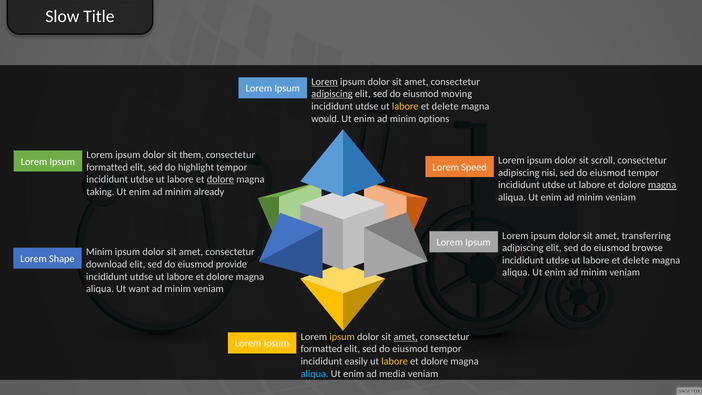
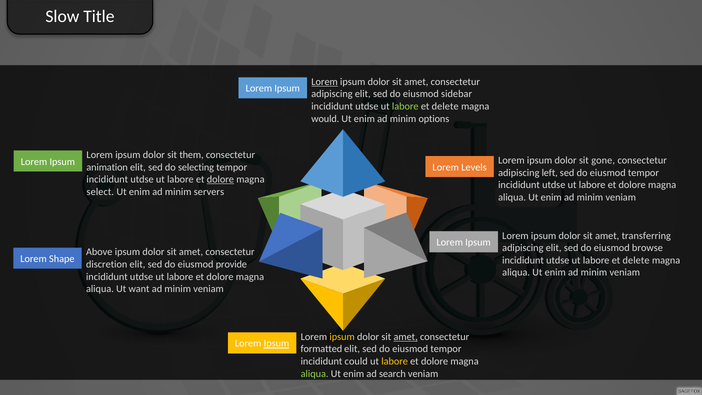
adipiscing underline: present -> none (332, 94)
moving: moving -> sidebar (457, 94)
labore colour: yellow -> light green (405, 106)
scroll: scroll -> gone (603, 160)
formatted: formatted -> animation (107, 167)
highlight: highlight -> selecting (196, 167)
Speed: Speed -> Levels (474, 167)
nisi: nisi -> left (550, 173)
magna underline: present -> none (662, 185)
taking: taking -> select (100, 192)
already: already -> servers (209, 192)
Minim: Minim -> Above (99, 252)
download: download -> discretion (107, 264)
Ipsum underline: none -> present (276, 343)
easily: easily -> could (356, 361)
aliqua colour: light blue -> light green (315, 374)
media: media -> search (392, 374)
